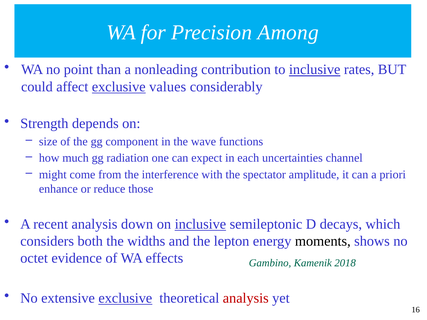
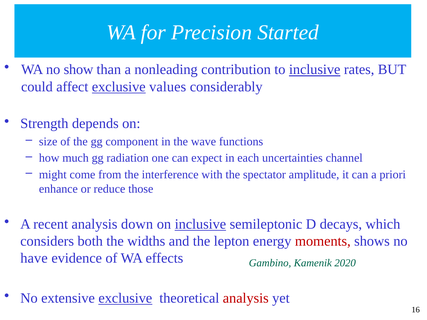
Among: Among -> Started (288, 32)
point: point -> show (78, 70)
moments colour: black -> red (323, 241)
octet: octet -> have (34, 258)
2018: 2018 -> 2020 (345, 263)
